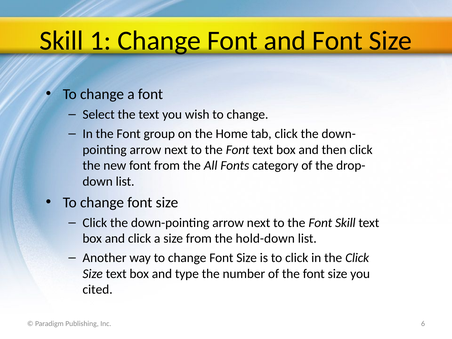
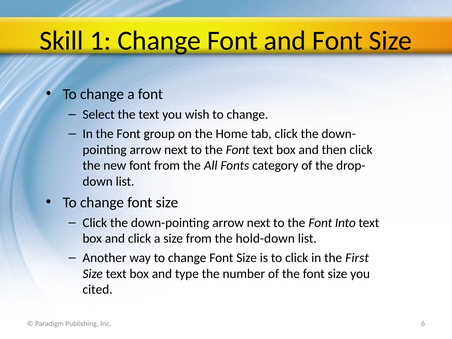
Font Skill: Skill -> Into (345, 223)
the Click: Click -> First (357, 258)
